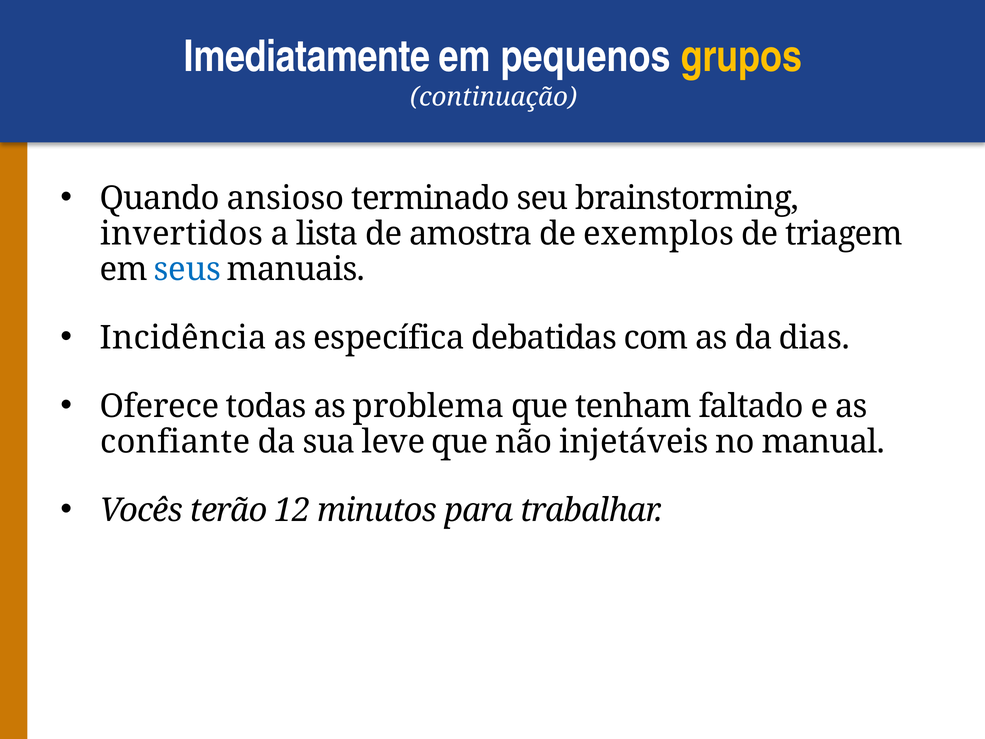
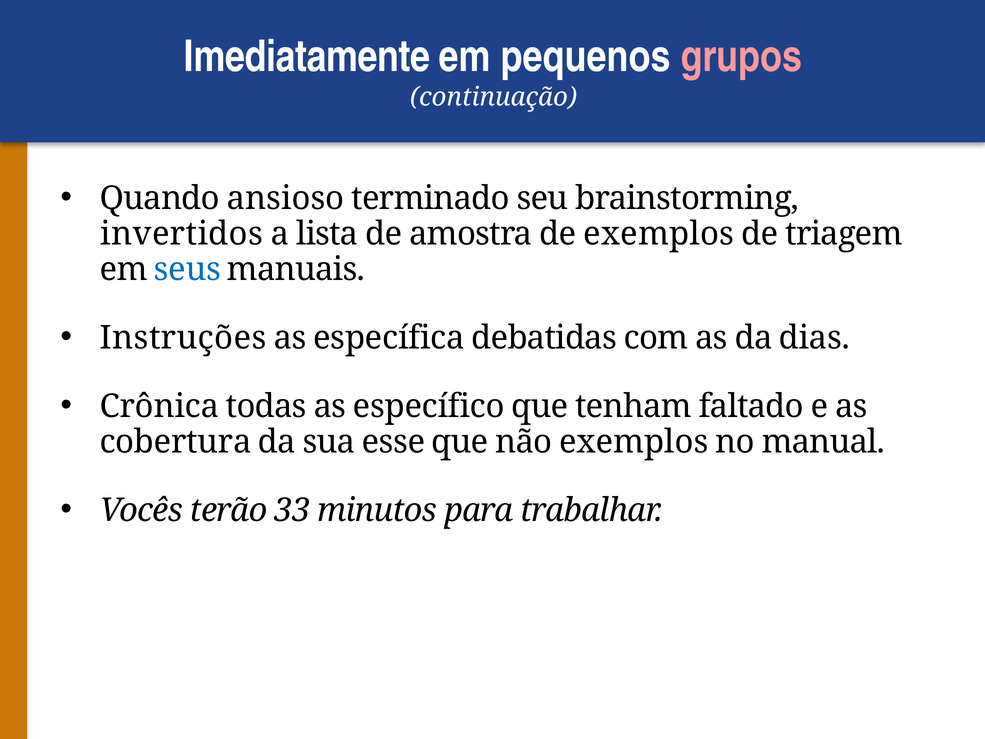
grupos colour: yellow -> pink (741, 57)
Incidência: Incidência -> Instruções (183, 338)
Oferece: Oferece -> Crônica (160, 406)
problema: problema -> específico (429, 406)
confiante: confiante -> cobertura (176, 442)
leve: leve -> esse (393, 442)
não injetáveis: injetáveis -> exemplos (634, 442)
12: 12 -> 33 (292, 510)
